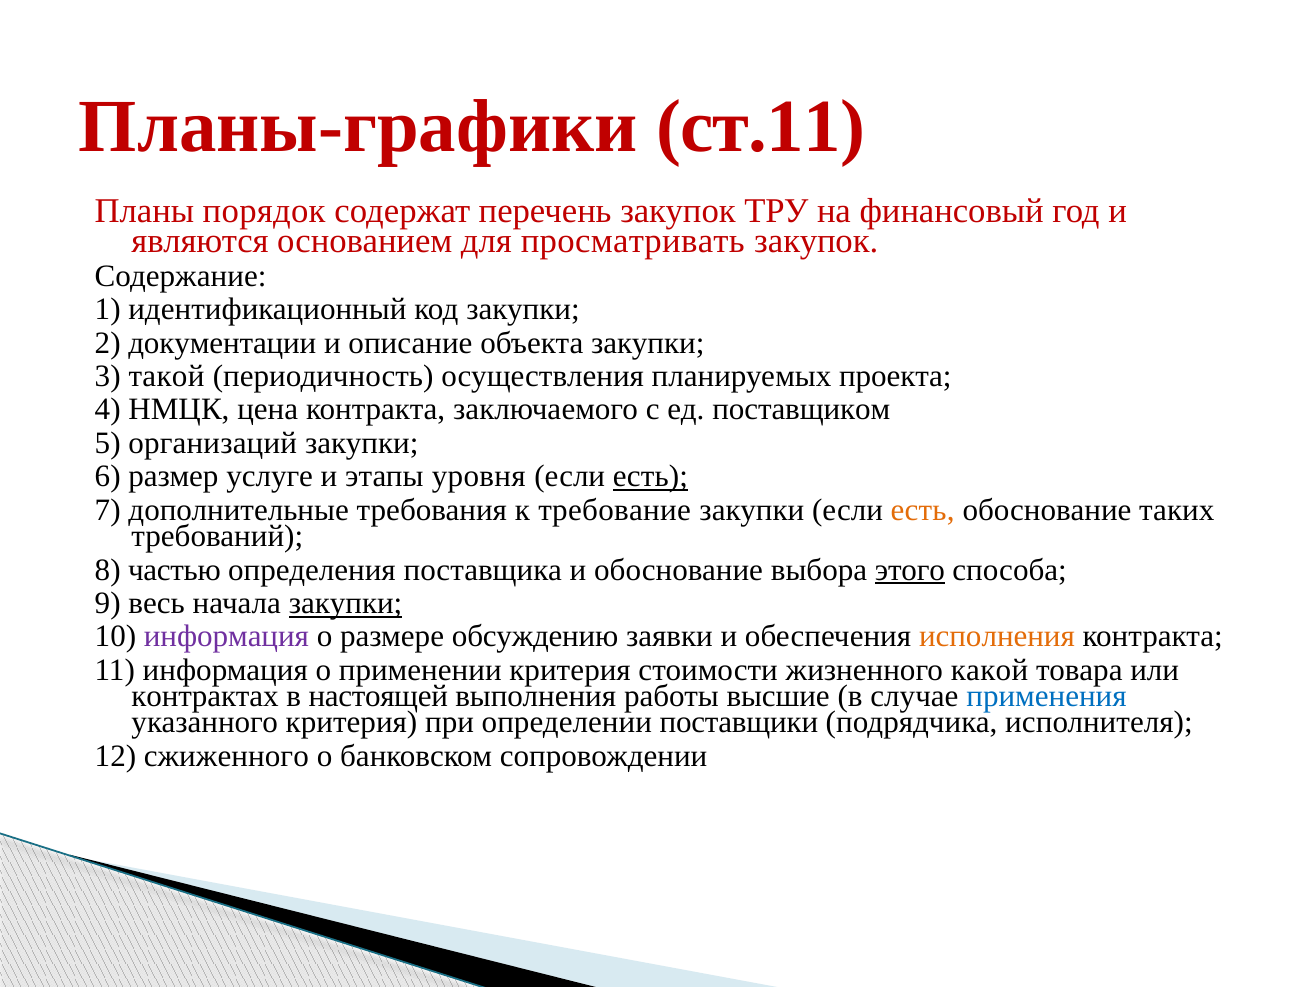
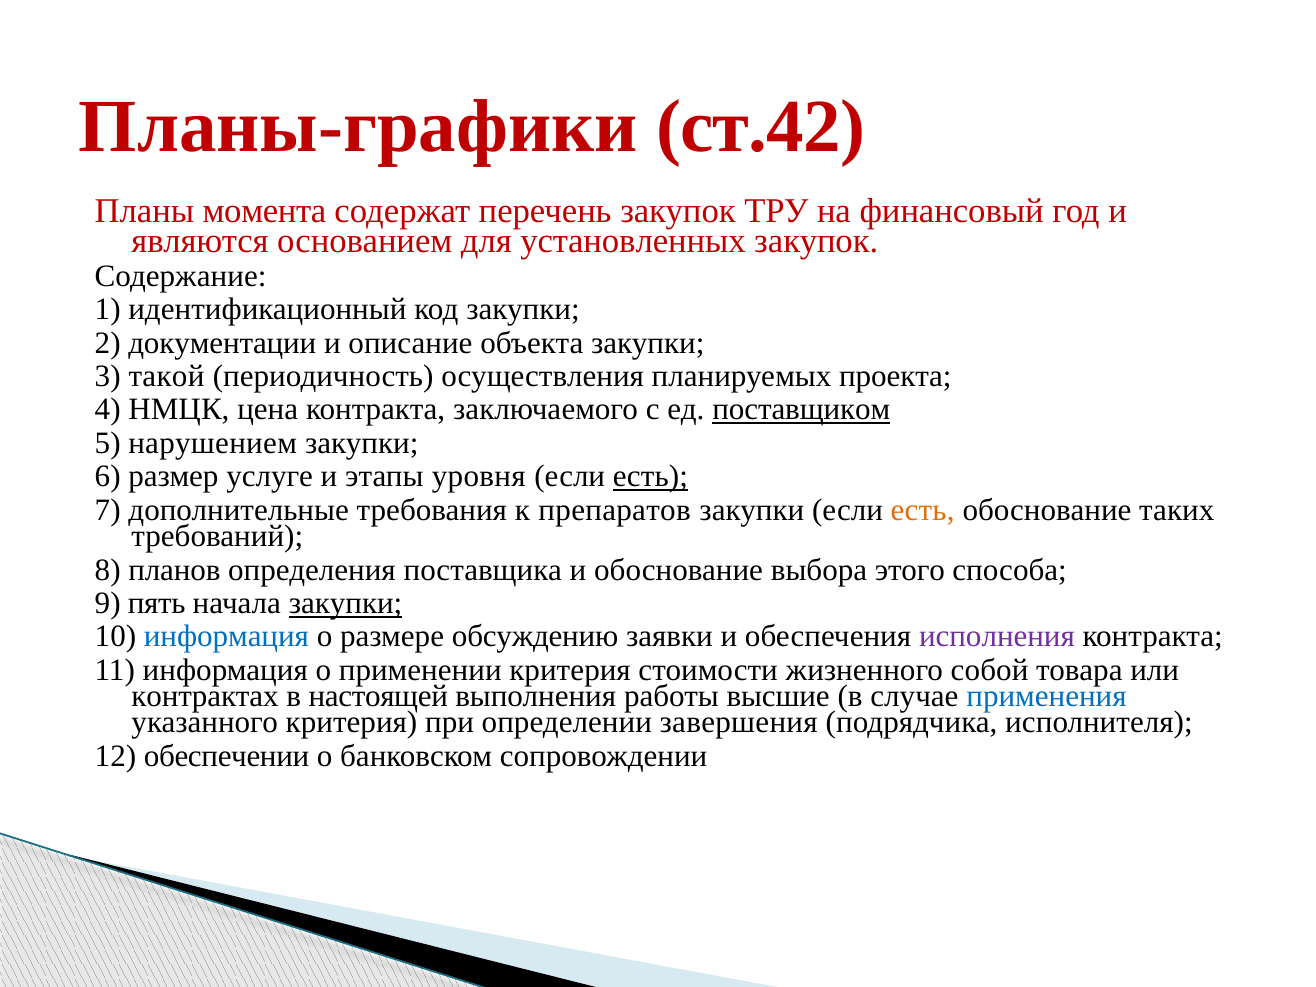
ст.11: ст.11 -> ст.42 (761, 127)
порядок: порядок -> момента (264, 211)
просматривать: просматривать -> установленных (633, 241)
поставщиком underline: none -> present (801, 410)
организаций: организаций -> нарушением (213, 443)
требование: требование -> препаратов (615, 510)
частью: частью -> планов (174, 570)
этого underline: present -> none (910, 570)
весь: весь -> пять (157, 603)
информация colour: purple -> blue (226, 637)
исполнения colour: orange -> purple (997, 637)
какой: какой -> собой (990, 670)
поставщики: поставщики -> завершения (739, 723)
сжиженного: сжиженного -> обеспечении (227, 756)
